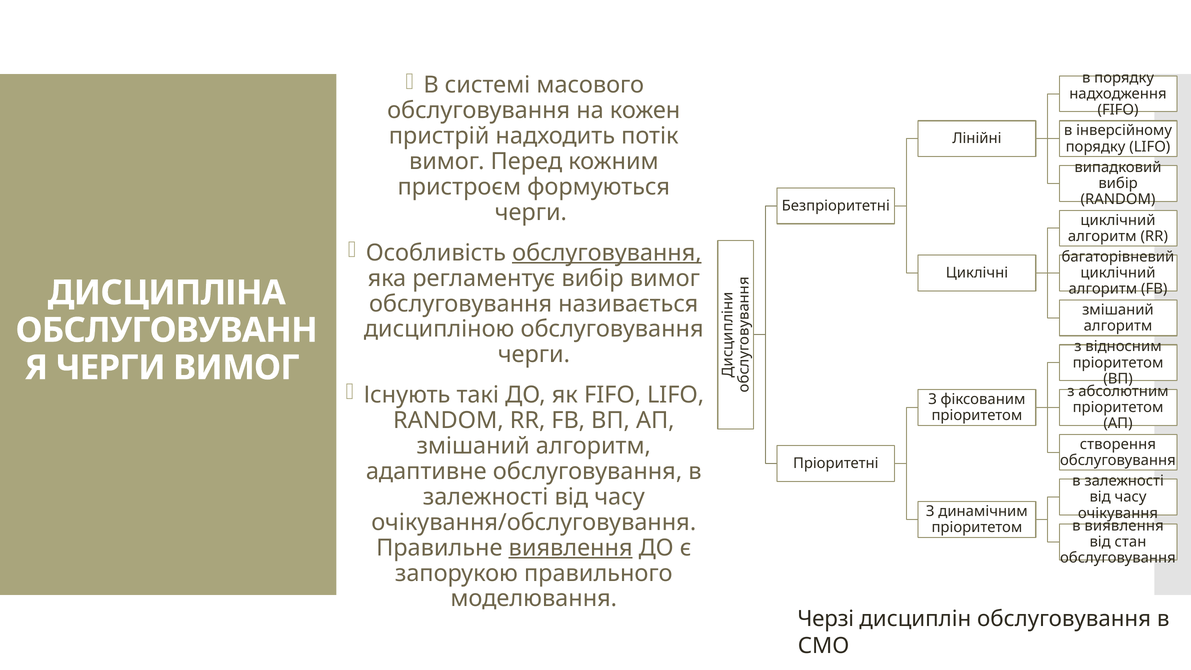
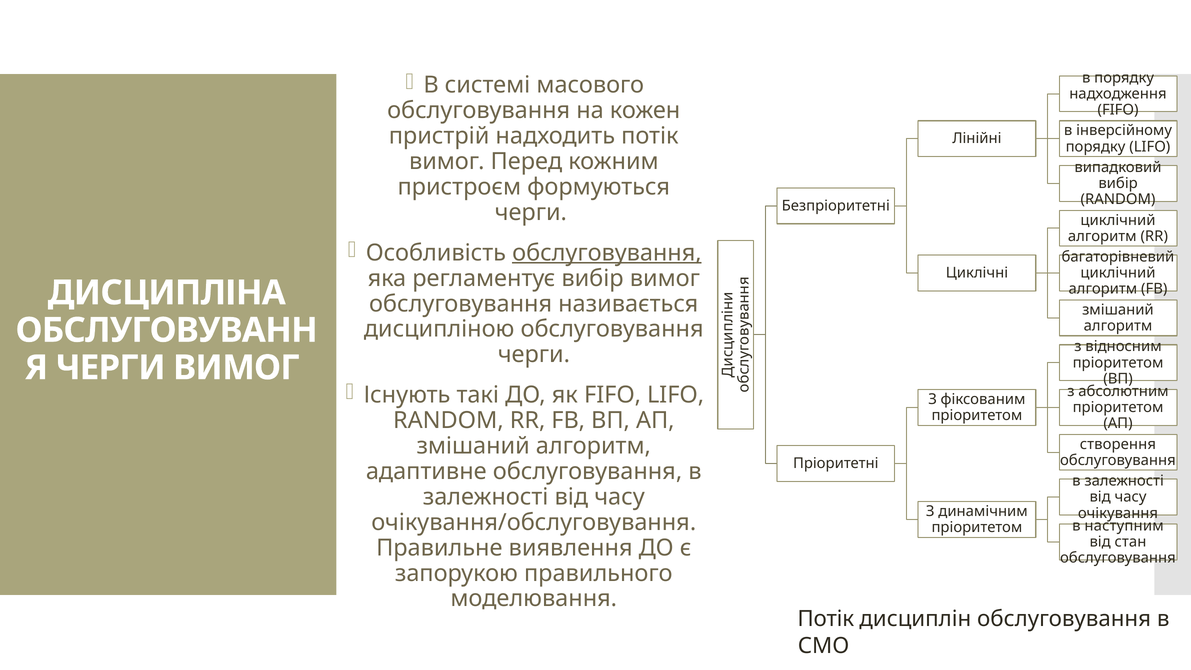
в виявлення: виявлення -> наступним (1124, 526)
виявлення underline: present -> none (571, 548)
Черзі: Черзі -> Потік (826, 619)
